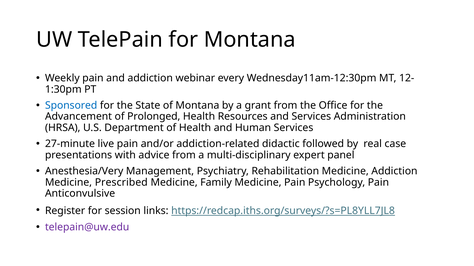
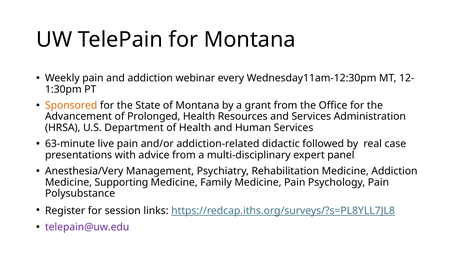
Sponsored colour: blue -> orange (71, 106)
27-minute: 27-minute -> 63-minute (70, 144)
Prescribed: Prescribed -> Supporting (121, 183)
Anticonvulsive: Anticonvulsive -> Polysubstance (80, 194)
